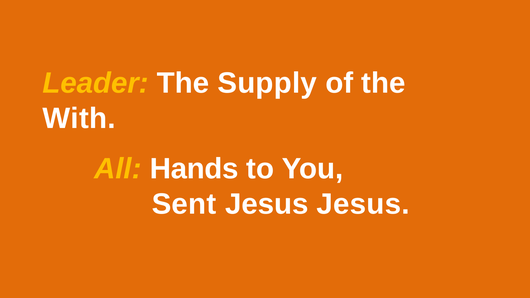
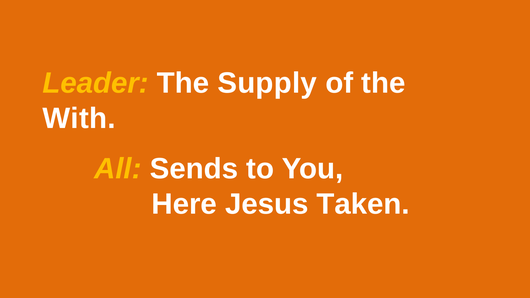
Hands: Hands -> Sends (194, 169)
Sent: Sent -> Here (184, 204)
Jesus Jesus: Jesus -> Taken (363, 204)
